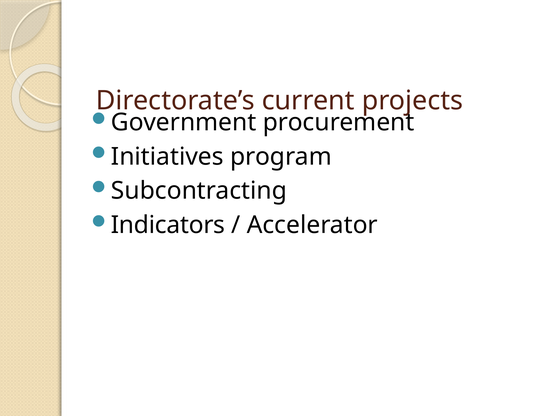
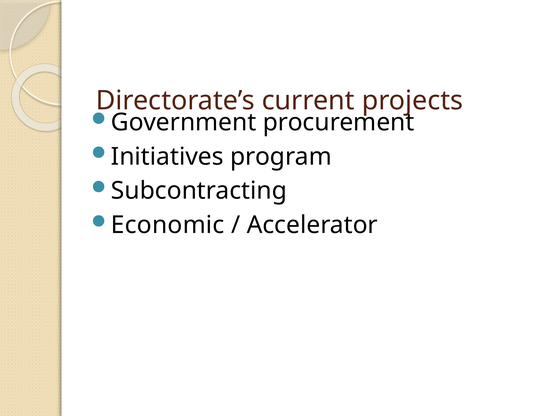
Indicators: Indicators -> Economic (168, 225)
